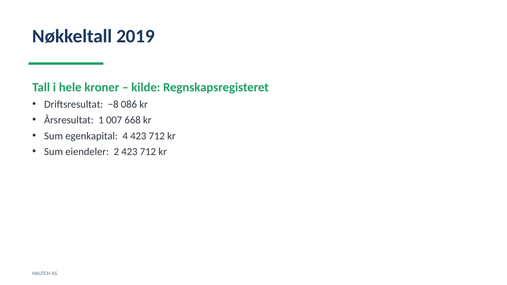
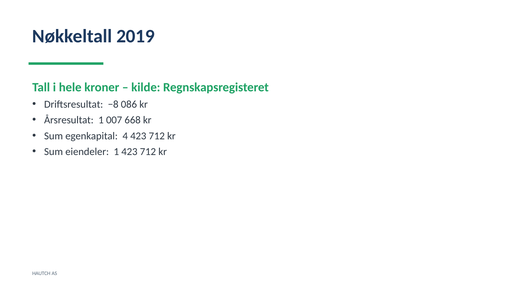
eiendeler 2: 2 -> 1 (116, 152)
